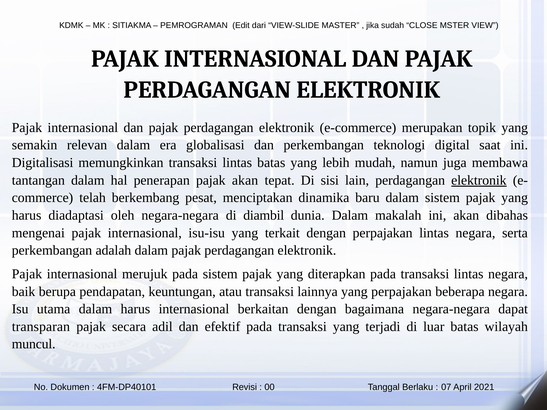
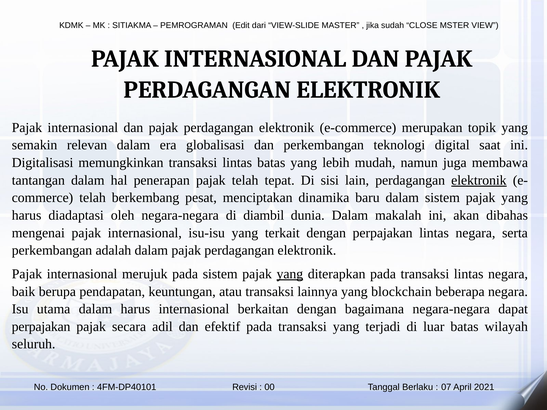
pajak akan: akan -> telah (245, 180)
yang underline: none -> present (290, 274)
yang perpajakan: perpajakan -> blockchain (401, 292)
transparan: transparan -> perpajakan (41, 327)
muncul: muncul -> seluruh (34, 344)
